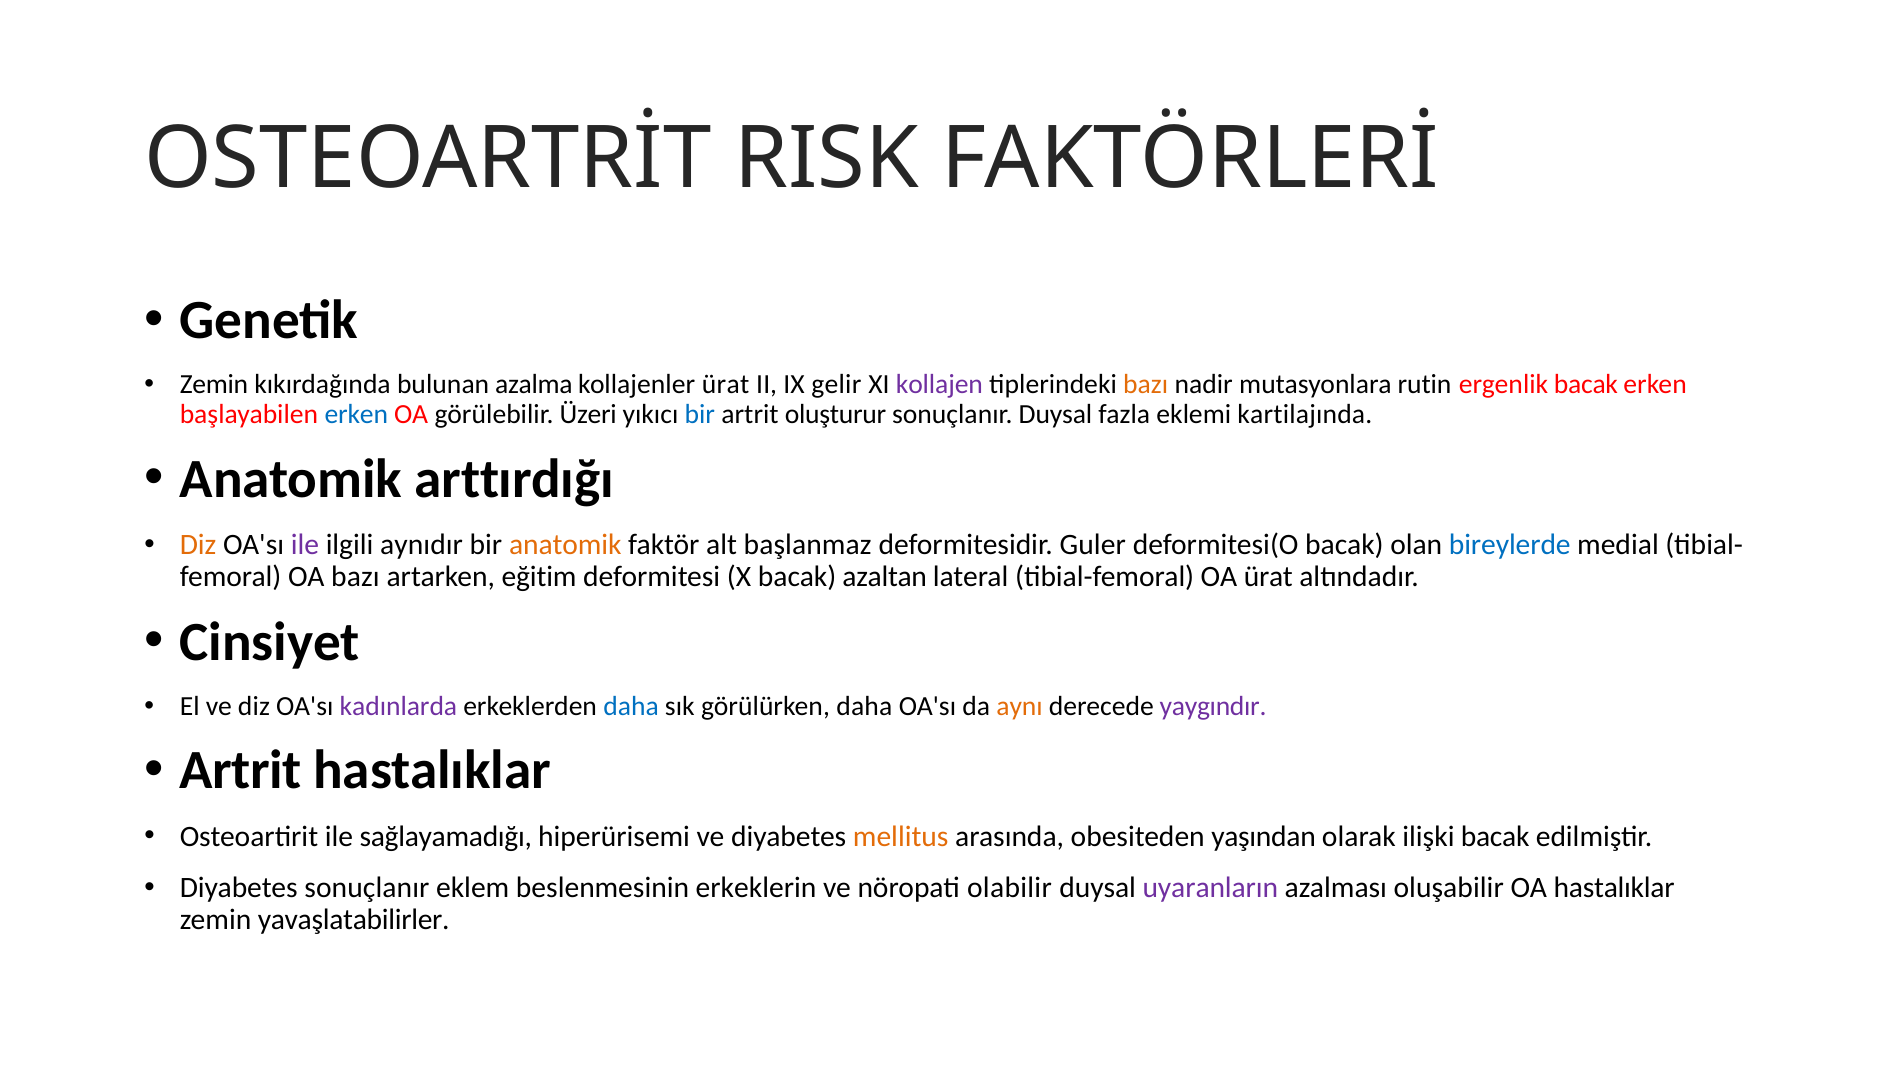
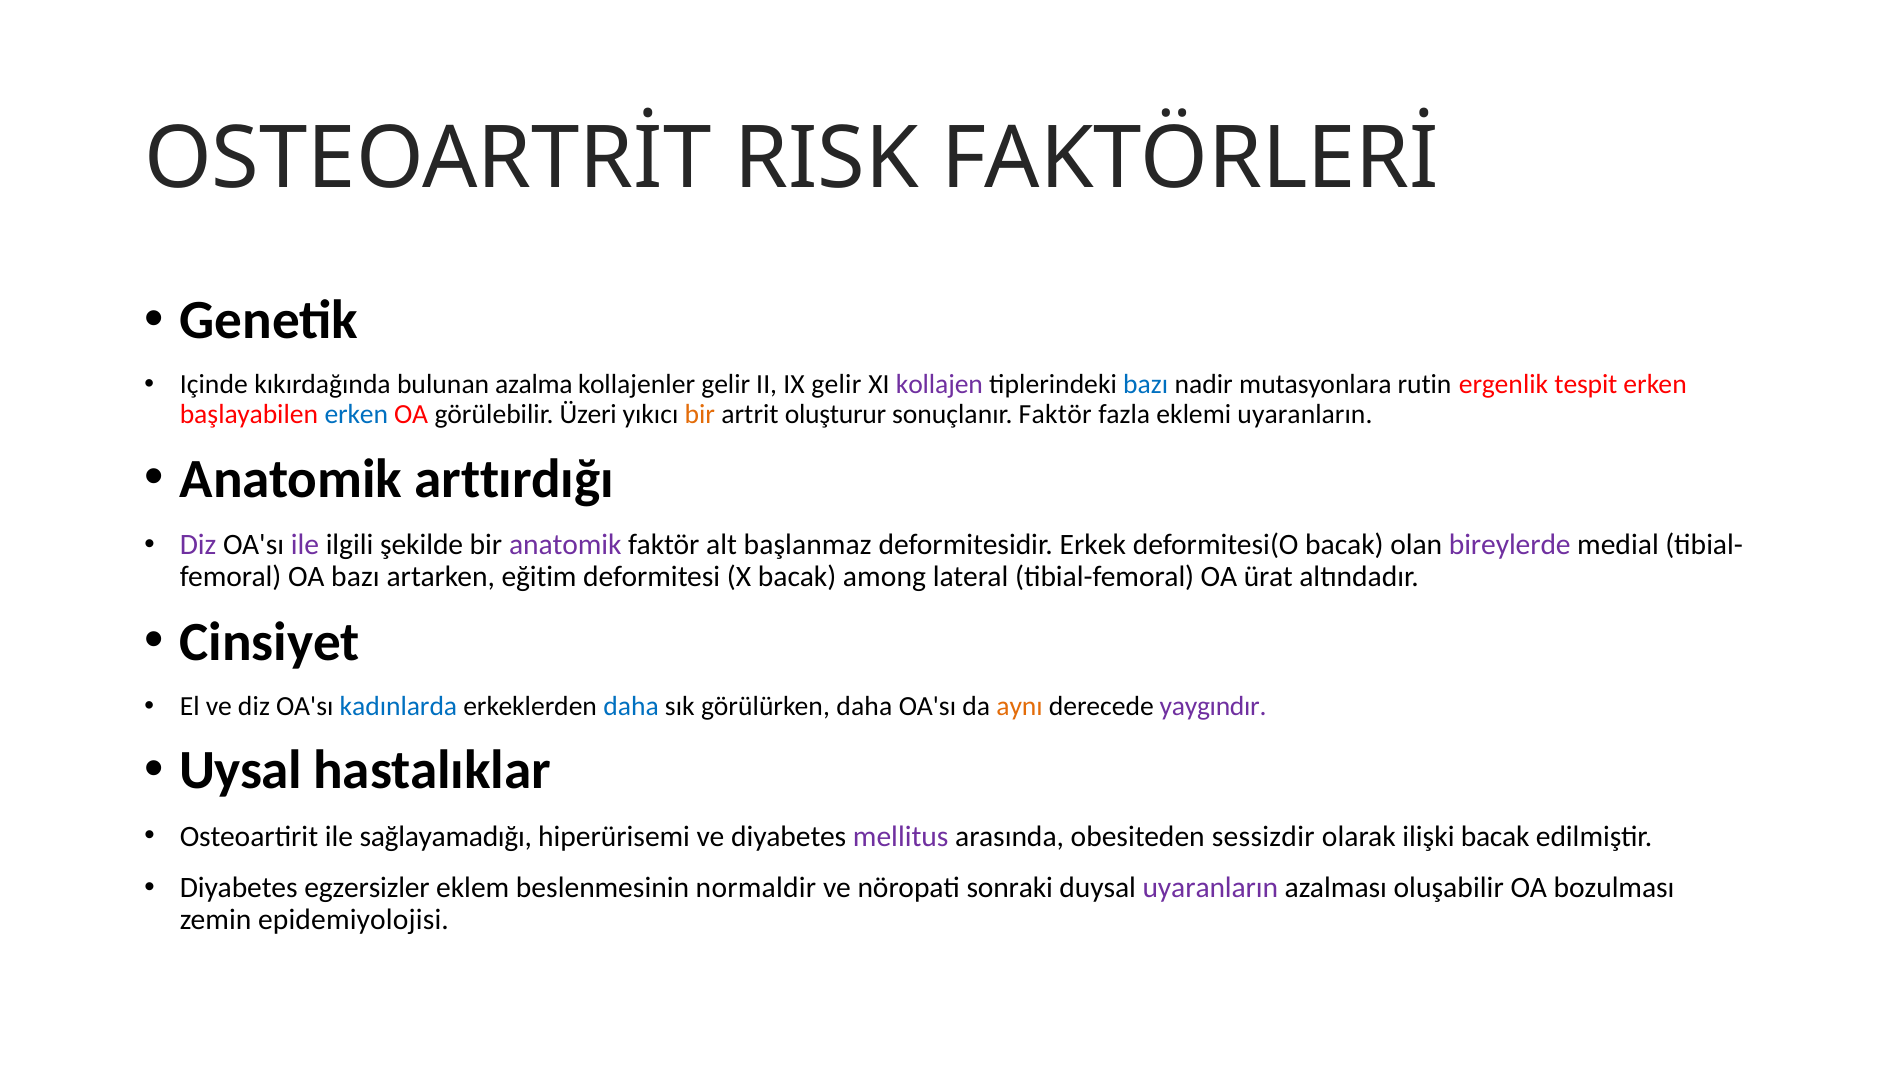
Zemin: Zemin -> Içinde (214, 385)
kollajenler ürat: ürat -> gelir (726, 385)
bazı colour: orange -> blue (1146, 385)
ergenlik bacak: bacak -> tespit (1586, 385)
bir colour: blue -> orange (700, 415)
sonuçlanır Duysal: Duysal -> Faktör (1055, 415)
eklemi kartilajında: kartilajında -> uyaranların (1305, 415)
Diz colour: orange -> purple (198, 544)
aynıdır: aynıdır -> şekilde (422, 544)
anatomik colour: orange -> purple (565, 544)
Guler: Guler -> Erkek (1093, 544)
bireylerde colour: blue -> purple (1510, 544)
azaltan: azaltan -> among (885, 576)
kadınlarda colour: purple -> blue (398, 706)
Artrit: Artrit -> Uysal (241, 771)
mellitus colour: orange -> purple (901, 836)
yaşından: yaşından -> sessizdir (1263, 836)
Diyabetes sonuçlanır: sonuçlanır -> egzersizler (367, 888)
erkeklerin: erkeklerin -> normaldir (756, 888)
olabilir: olabilir -> sonraki (1010, 888)
OA hastalıklar: hastalıklar -> bozulması (1614, 888)
yavaşlatabilirler: yavaşlatabilirler -> epidemiyolojisi (353, 920)
